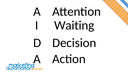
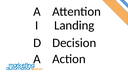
Waiting: Waiting -> Landing (74, 25)
